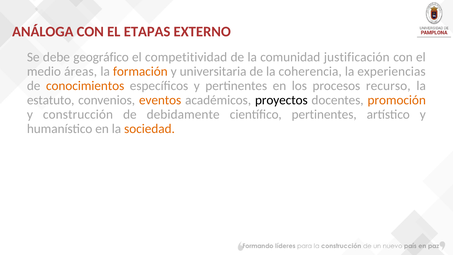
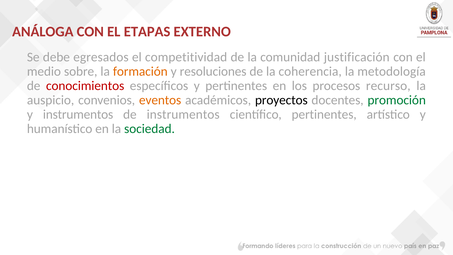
geográfico: geográfico -> egresados (101, 57)
áreas: áreas -> sobre (81, 72)
universitaria: universitaria -> resoluciones (213, 72)
experiencias: experiencias -> metodología (392, 72)
conocimientos colour: orange -> red (85, 86)
estatuto: estatuto -> auspicio (51, 100)
promoción colour: orange -> green (397, 100)
y construcción: construcción -> instrumentos (78, 114)
de debidamente: debidamente -> instrumentos (183, 114)
sociedad colour: orange -> green (150, 129)
